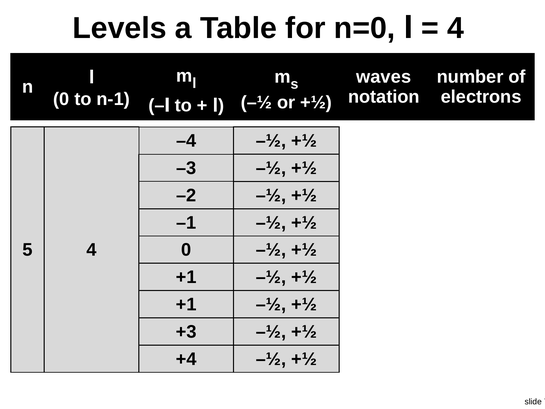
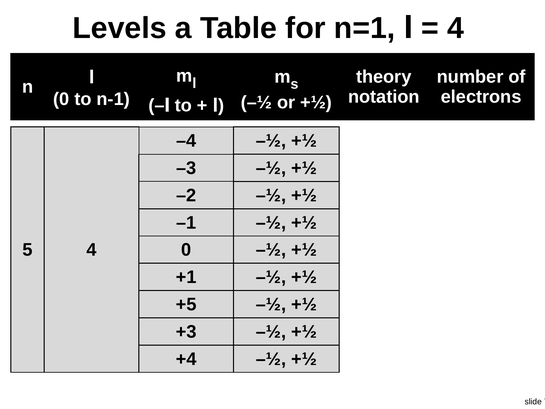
n=0: n=0 -> n=1 (365, 28)
waves: waves -> theory (384, 77)
+1: +1 -> +5 (186, 304)
